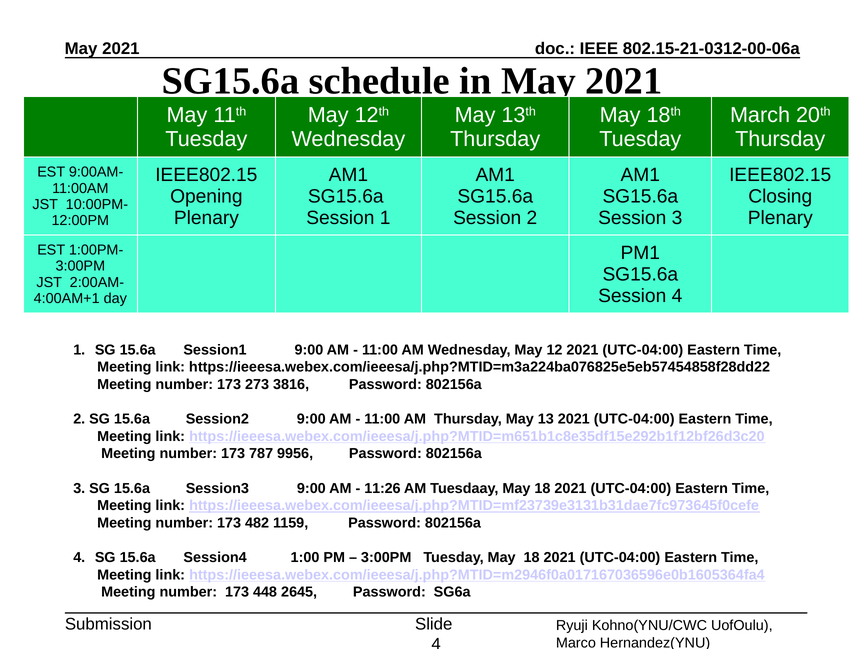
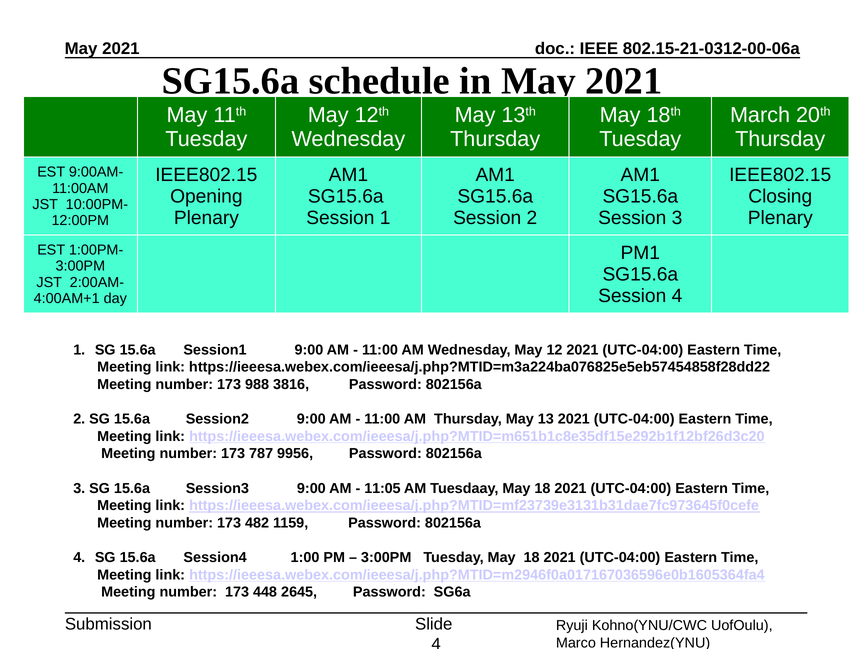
273: 273 -> 988 (257, 384)
11:26: 11:26 -> 11:05 (382, 488)
